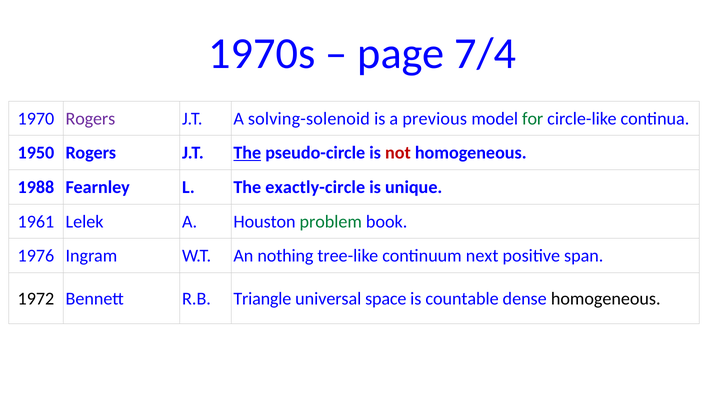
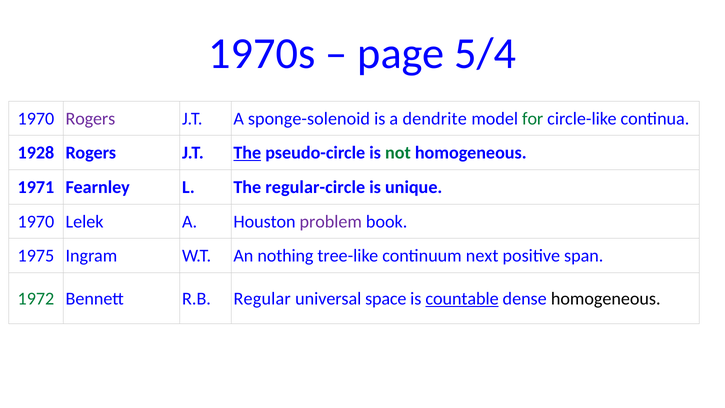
7/4: 7/4 -> 5/4 (485, 53)
solving-solenoid: solving-solenoid -> sponge-solenoid (309, 118)
previous: previous -> dendrite (435, 118)
1950: 1950 -> 1928 (36, 153)
not colour: red -> green (398, 153)
1988: 1988 -> 1971 (36, 187)
exactly-circle: exactly-circle -> regular-circle (315, 187)
1961: 1961 -> 1970 (36, 221)
problem colour: green -> purple (331, 221)
1976: 1976 -> 1975 (36, 256)
1972 colour: black -> green (36, 298)
Triangle: Triangle -> Regular (262, 298)
countable underline: none -> present (462, 298)
